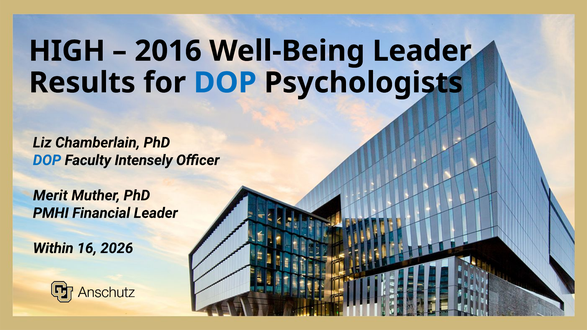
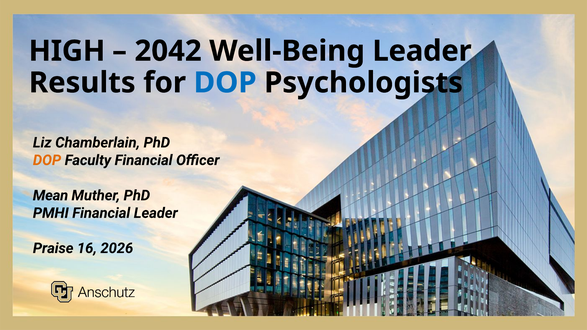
2016: 2016 -> 2042 (168, 51)
DOP colour: blue -> orange (47, 160)
Faculty Intensely: Intensely -> Financial (144, 160)
Merit: Merit -> Mean (50, 196)
Within: Within -> Praise (53, 248)
